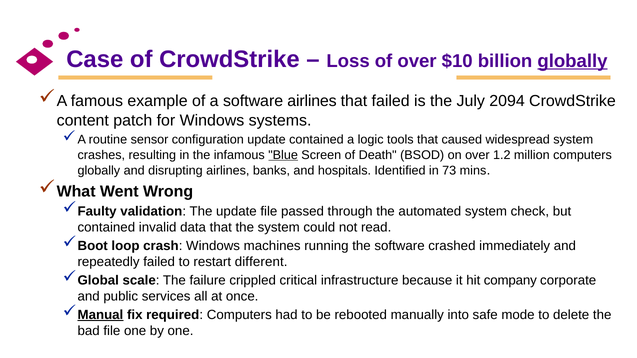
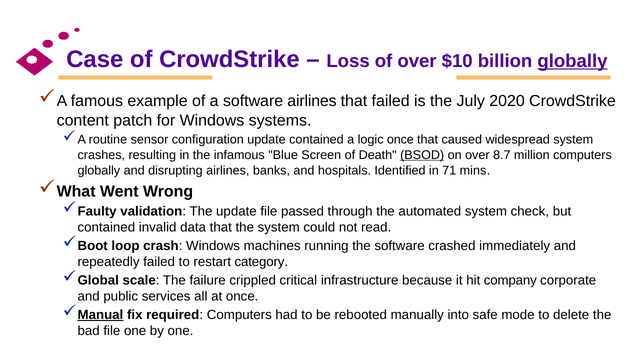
2094: 2094 -> 2020 (507, 101)
logic tools: tools -> once (400, 140)
Blue underline: present -> none (283, 155)
BSOD underline: none -> present (422, 155)
1.2: 1.2 -> 8.7 (502, 155)
73: 73 -> 71 (449, 171)
different: different -> category (261, 262)
